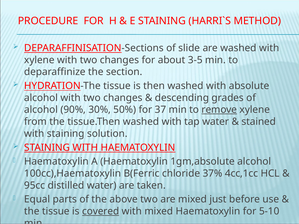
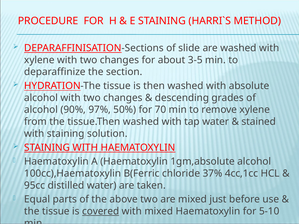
30%: 30% -> 97% (100, 110)
37: 37 -> 70 (160, 110)
remove underline: present -> none (219, 110)
